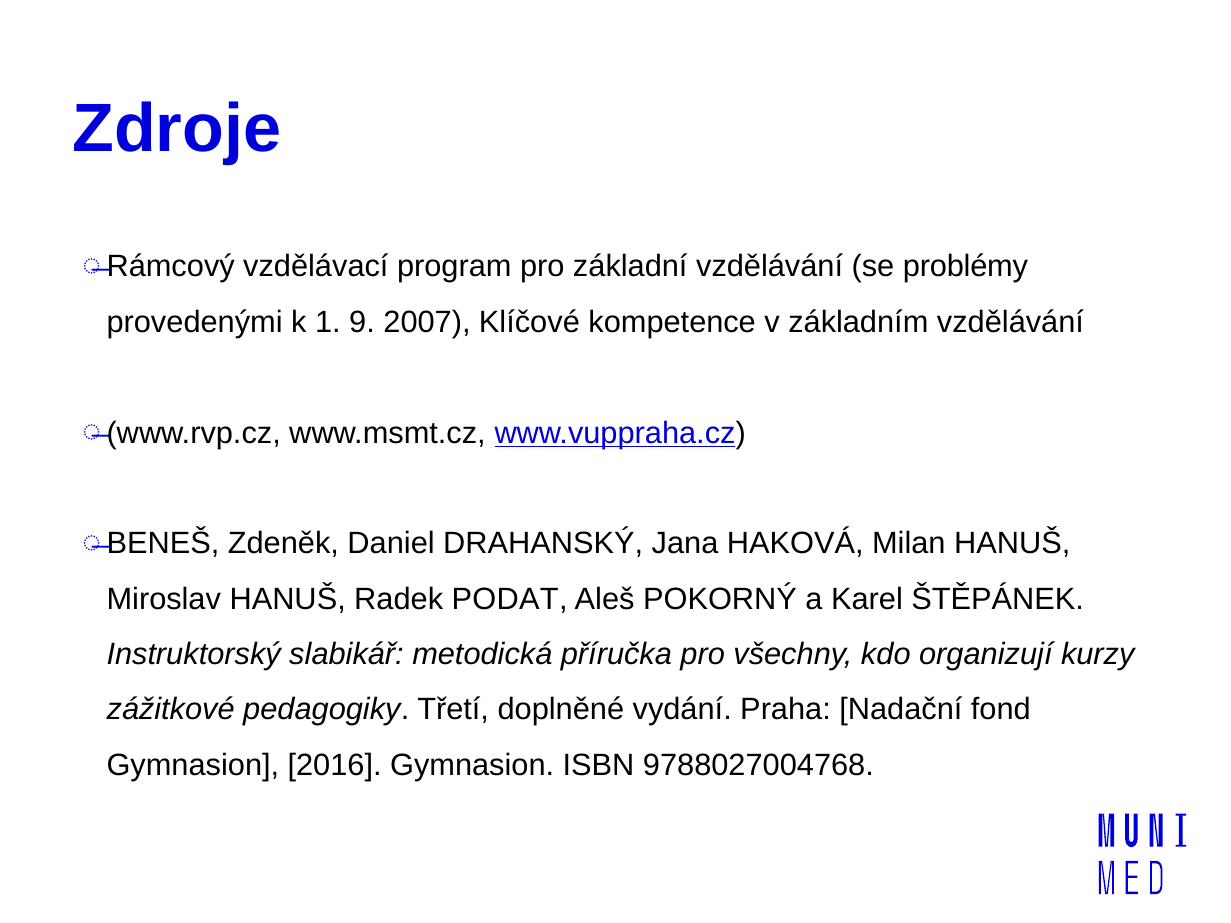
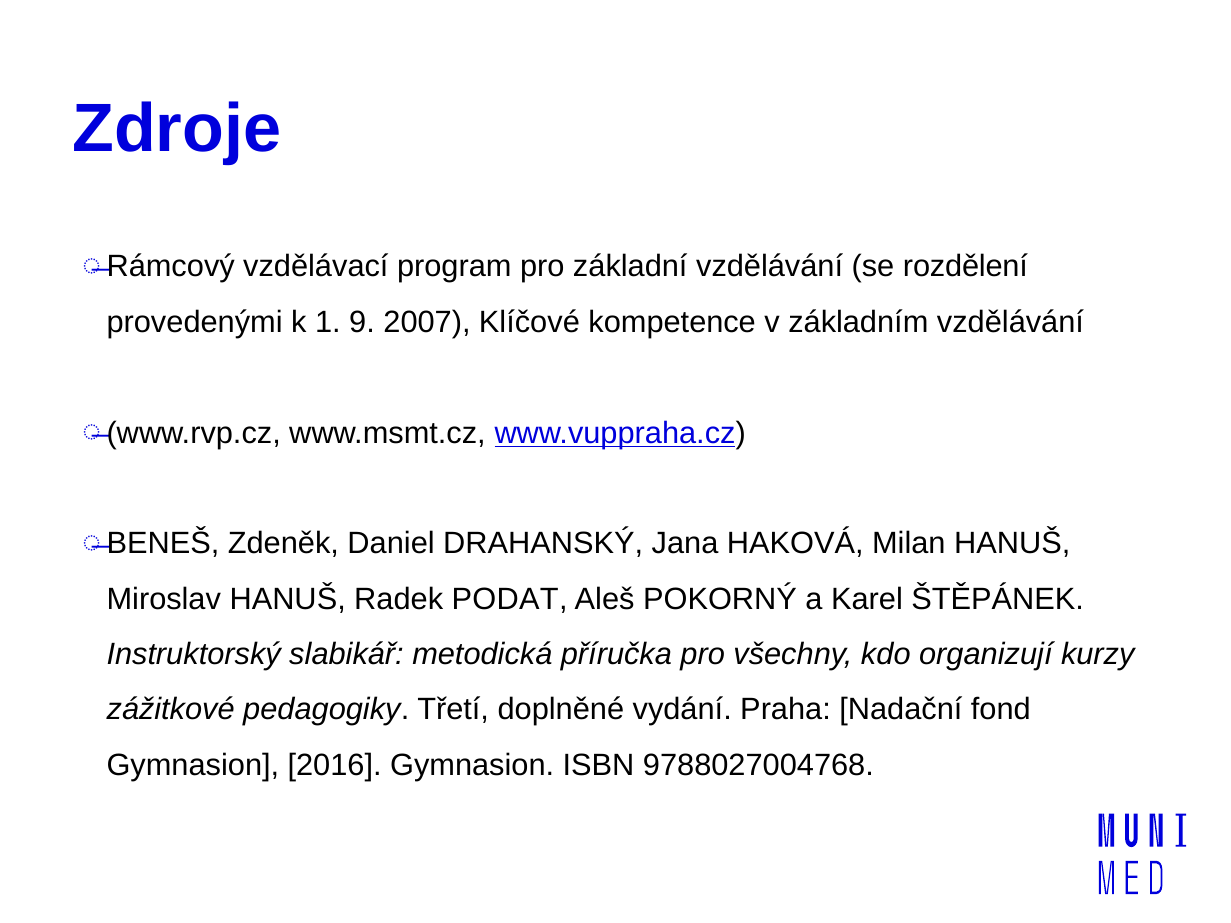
problémy: problémy -> rozdělení (965, 267)
